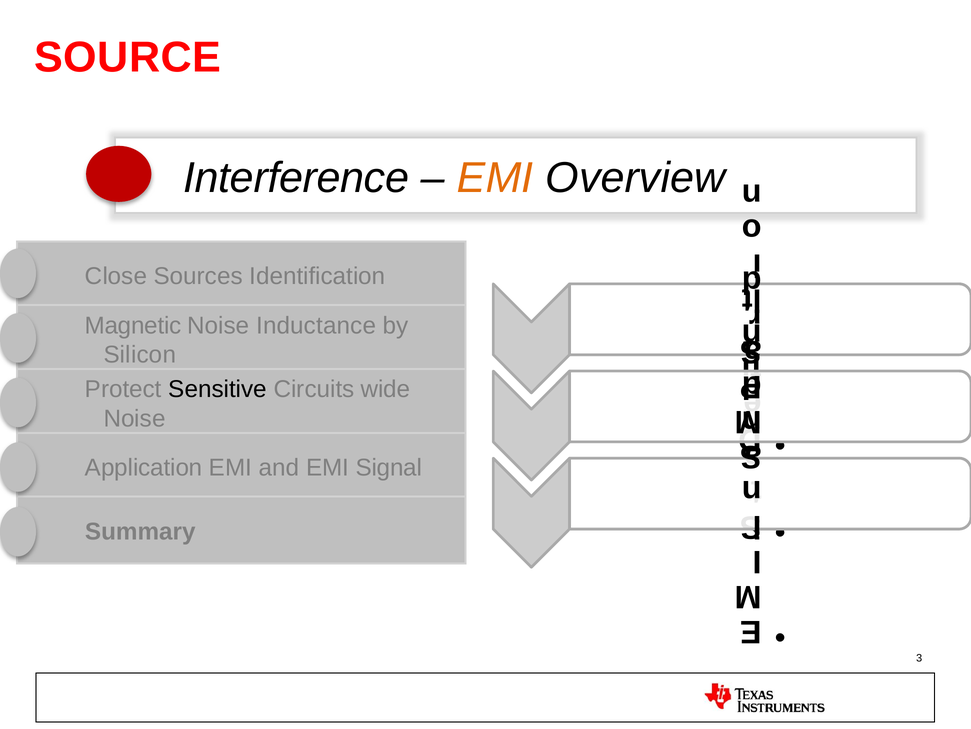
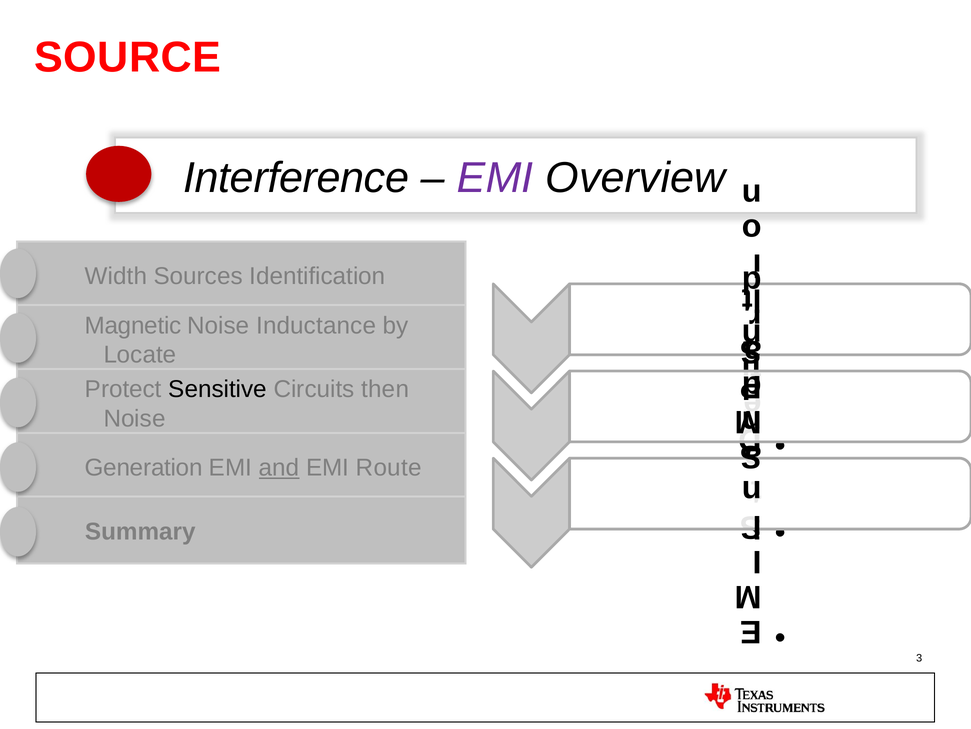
EMI colour: orange -> purple (495, 178)
Close: Close -> Width (116, 276)
Silicon: Silicon -> Locate (140, 354)
wide: wide -> then (385, 389)
Application: Application -> Generation (144, 467)
and underline: none -> present (279, 467)
Signal: Signal -> Route (389, 467)
